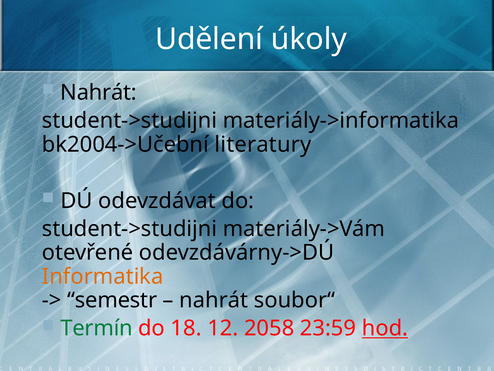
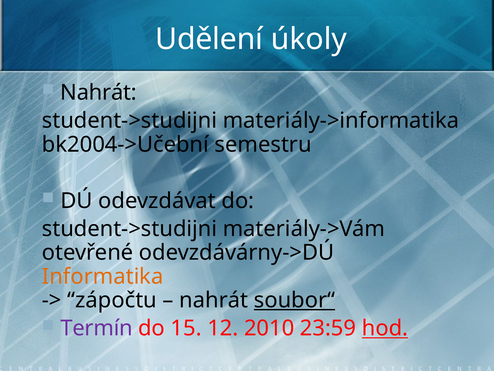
literatury: literatury -> semestru (263, 144)
semestr: semestr -> zápočtu (112, 300)
soubor“ underline: none -> present (294, 300)
Termín colour: green -> purple (97, 328)
18: 18 -> 15 (186, 328)
2058: 2058 -> 2010 (269, 328)
